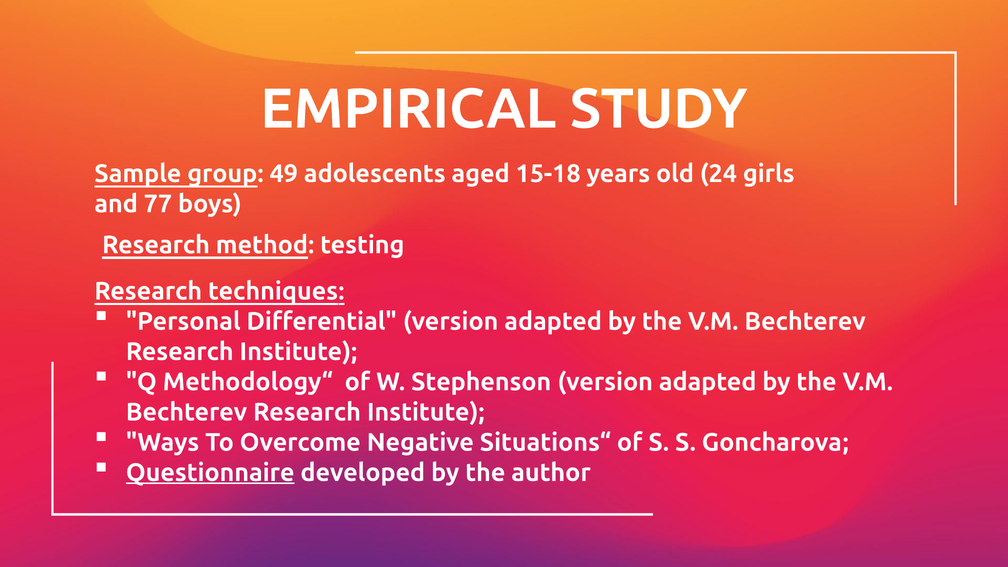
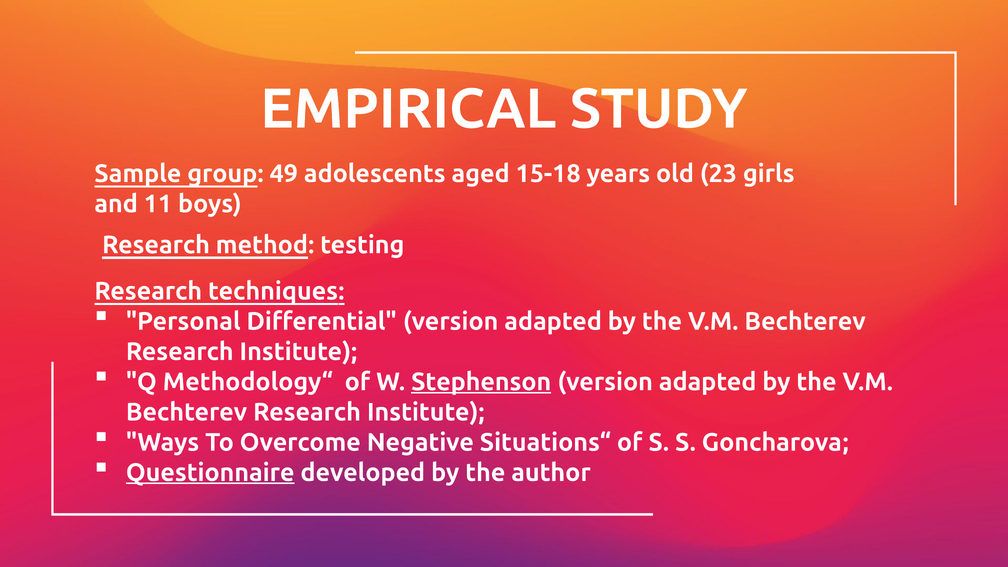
24: 24 -> 23 (718, 174)
77: 77 -> 11 (158, 204)
Stephenson underline: none -> present (481, 382)
